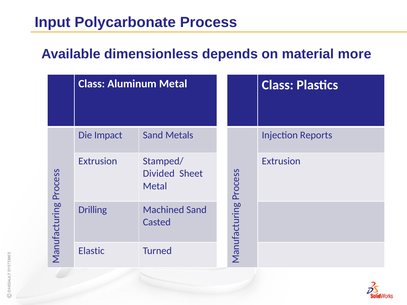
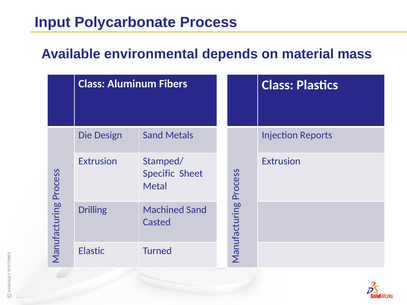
dimensionless: dimensionless -> environmental (151, 54)
more: more -> mass (355, 54)
Aluminum Metal: Metal -> Fibers (173, 84)
Impact: Impact -> Design (108, 135)
Divided: Divided -> Specific (159, 174)
